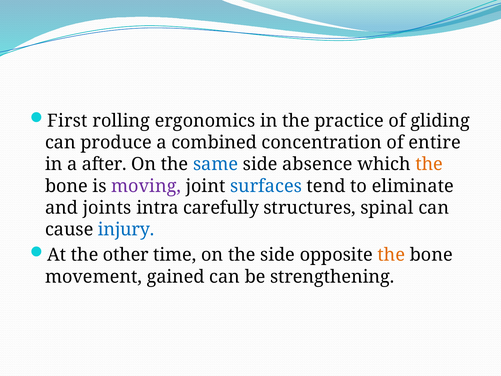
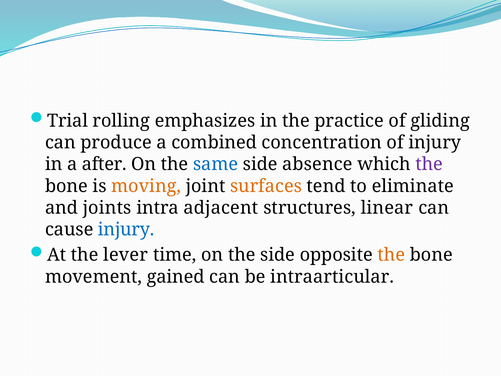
First: First -> Trial (68, 121)
ergonomics: ergonomics -> emphasizes (205, 121)
of entire: entire -> injury (435, 142)
the colour: orange -> purple (429, 164)
moving colour: purple -> orange (146, 186)
surfaces colour: blue -> orange (266, 186)
carefully: carefully -> adjacent (221, 208)
spinal: spinal -> linear (387, 208)
other: other -> lever (126, 255)
strengthening: strengthening -> intraarticular (332, 277)
